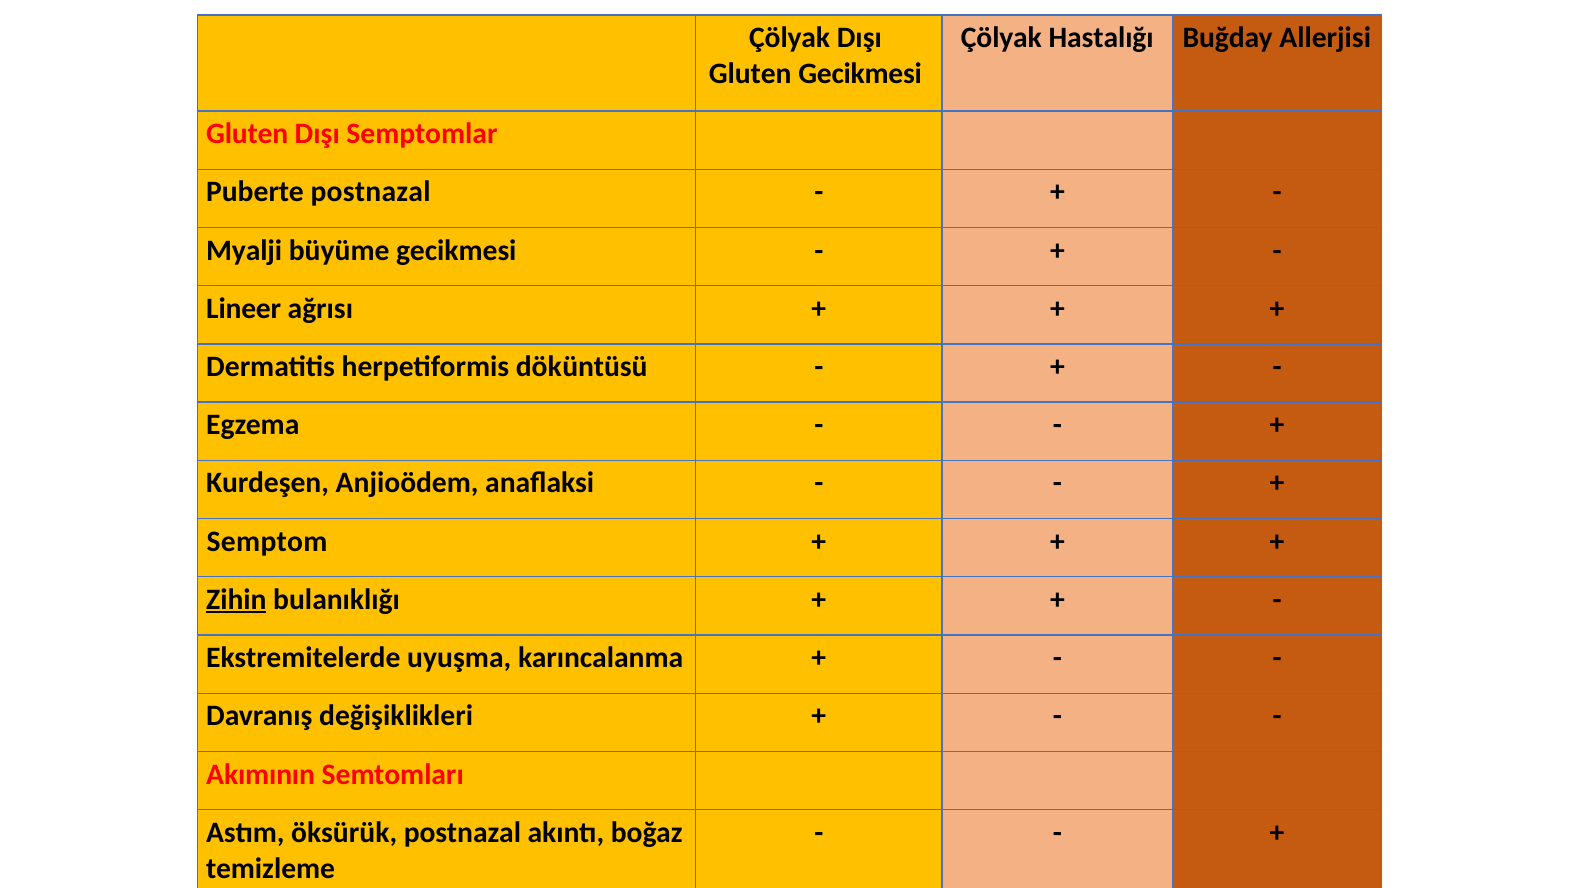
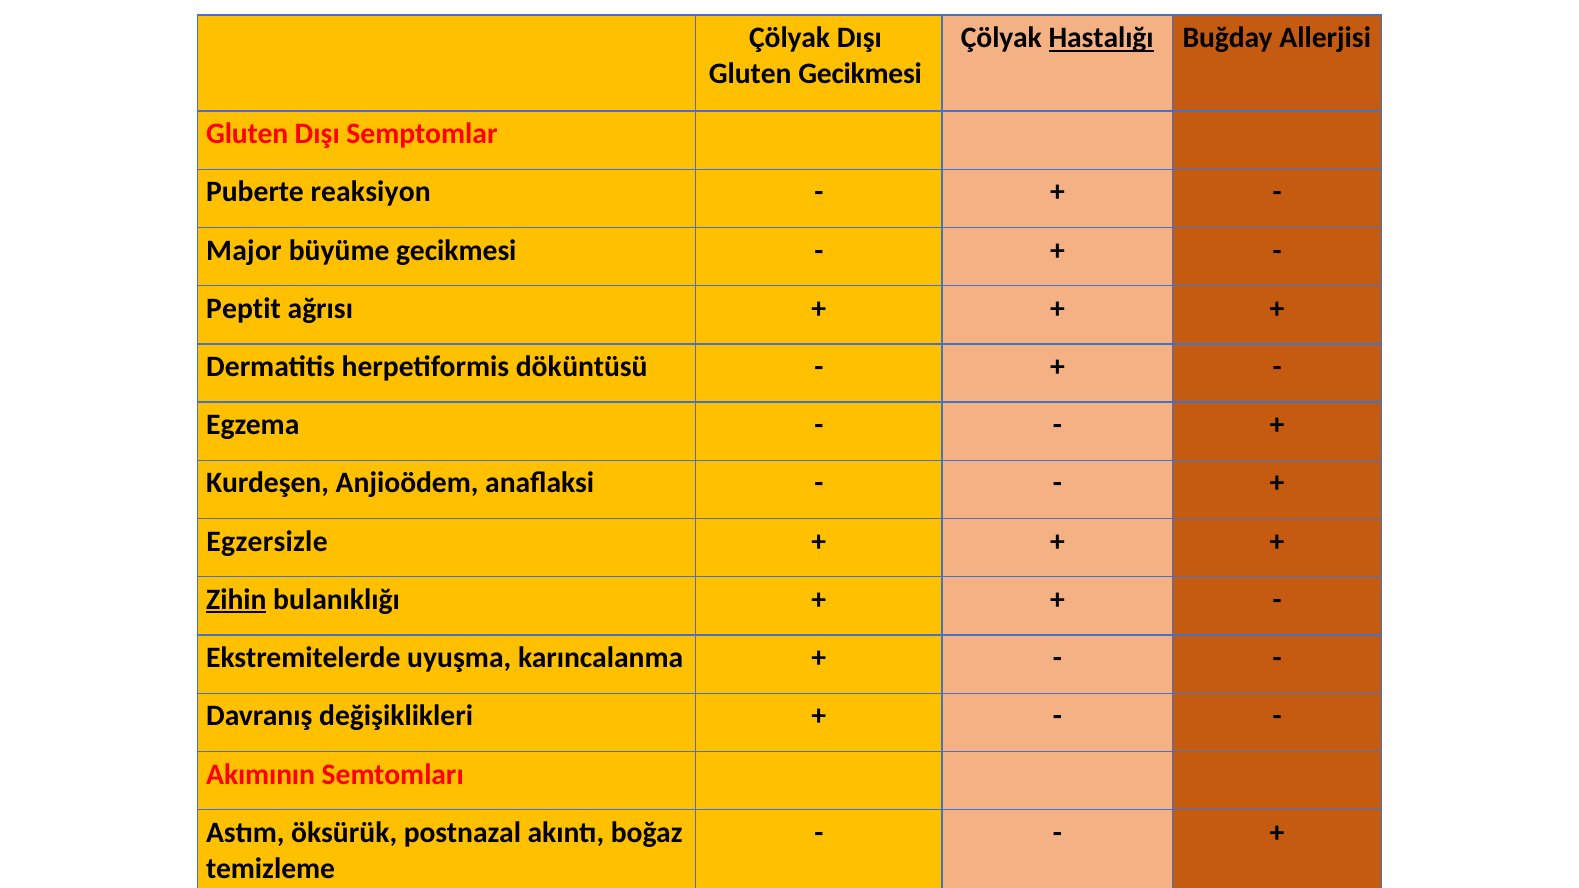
Hastalığı underline: none -> present (1101, 38)
Puberte postnazal: postnazal -> reaksiyon (371, 192)
Myalji: Myalji -> Major (244, 250)
Lineer: Lineer -> Peptit (244, 309)
Semptom: Semptom -> Egzersizle (267, 542)
